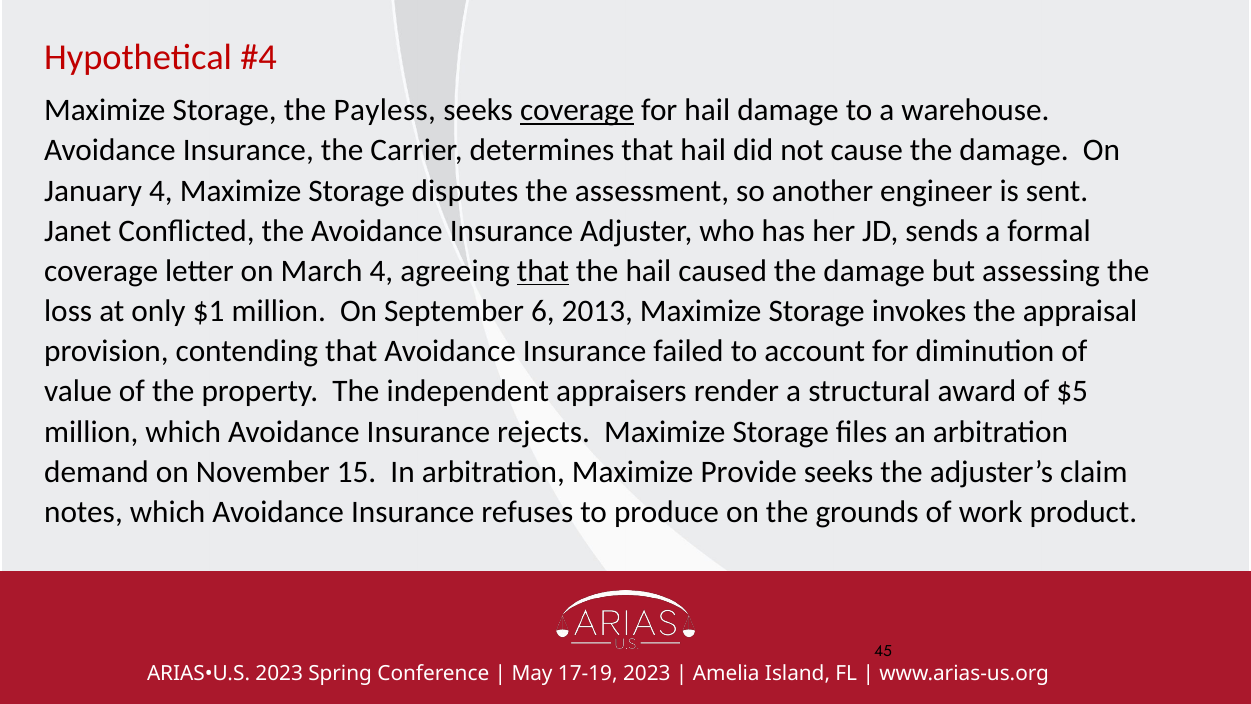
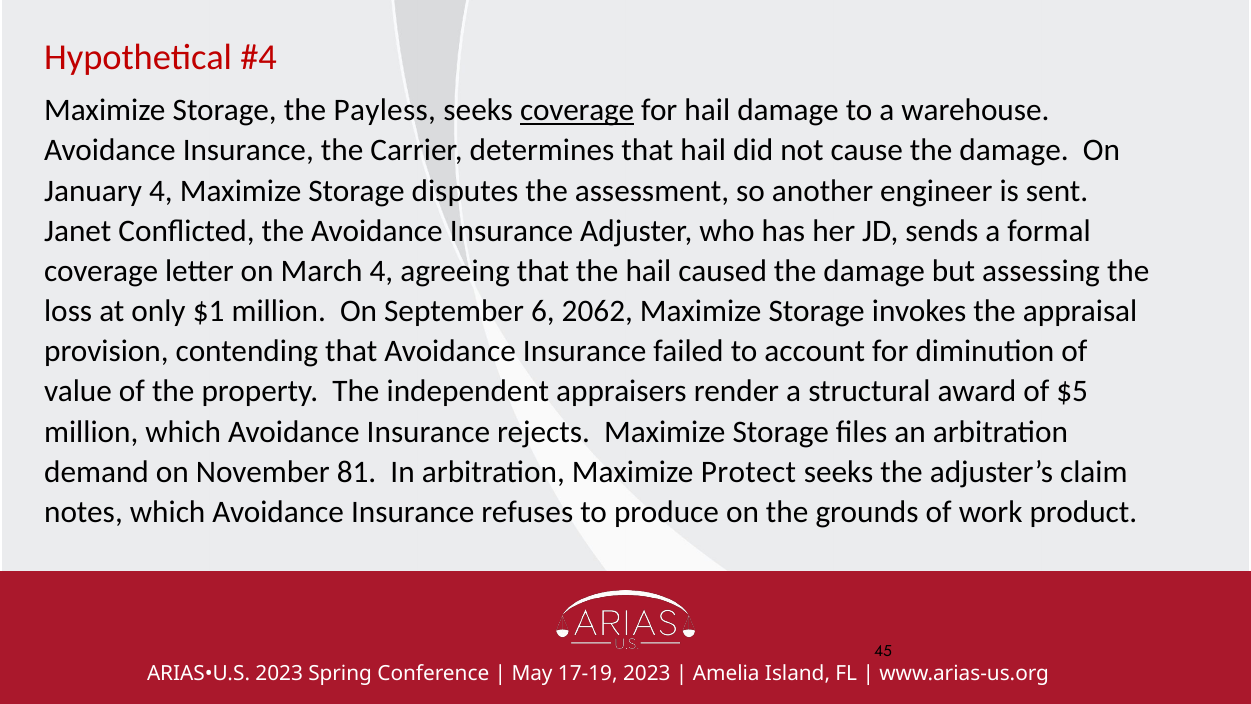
that underline: present -> none (543, 271)
2013: 2013 -> 2062 (597, 311)
15: 15 -> 81 (357, 472)
Provide: Provide -> Protect (748, 472)
